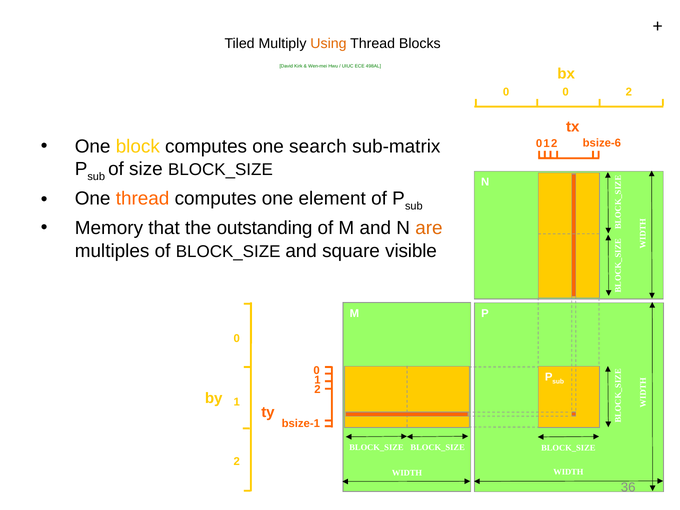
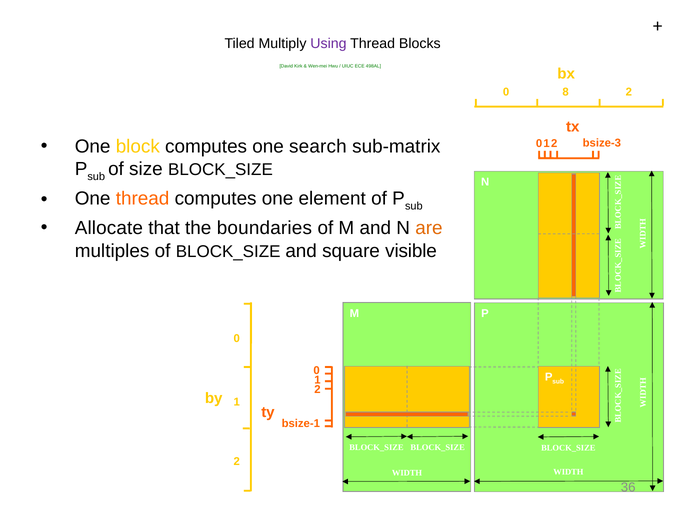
Using colour: orange -> purple (328, 43)
0 0: 0 -> 8 (566, 92)
bsize-6: bsize-6 -> bsize-3 (602, 143)
Memory: Memory -> Allocate (109, 228)
outstanding: outstanding -> boundaries (264, 228)
